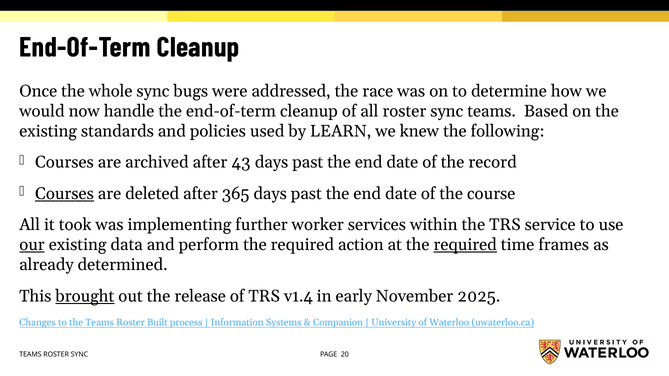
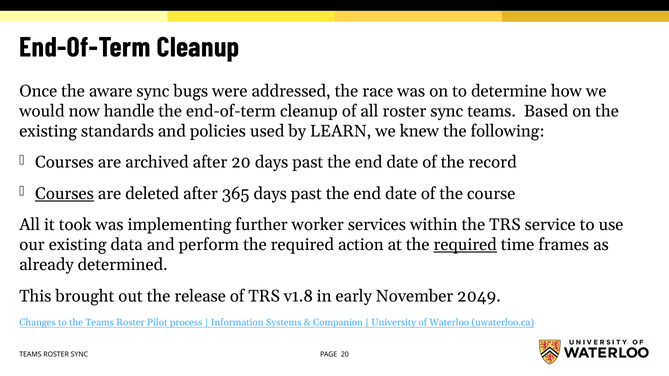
whole: whole -> aware (111, 91)
after 43: 43 -> 20 (241, 163)
our underline: present -> none (32, 245)
brought underline: present -> none (85, 296)
v1.4: v1.4 -> v1.8 (298, 296)
2025: 2025 -> 2049 (479, 296)
Built: Built -> Pilot (157, 323)
